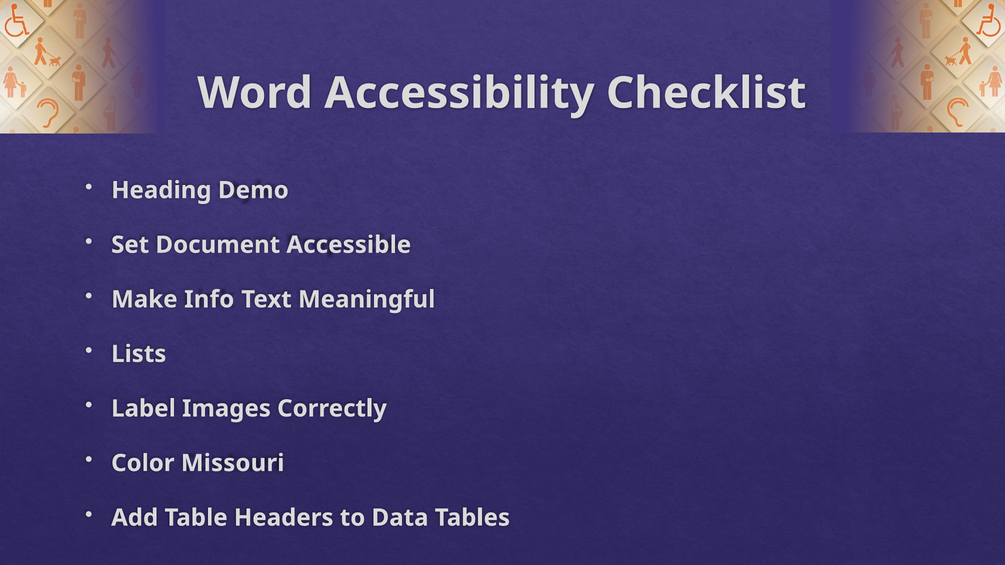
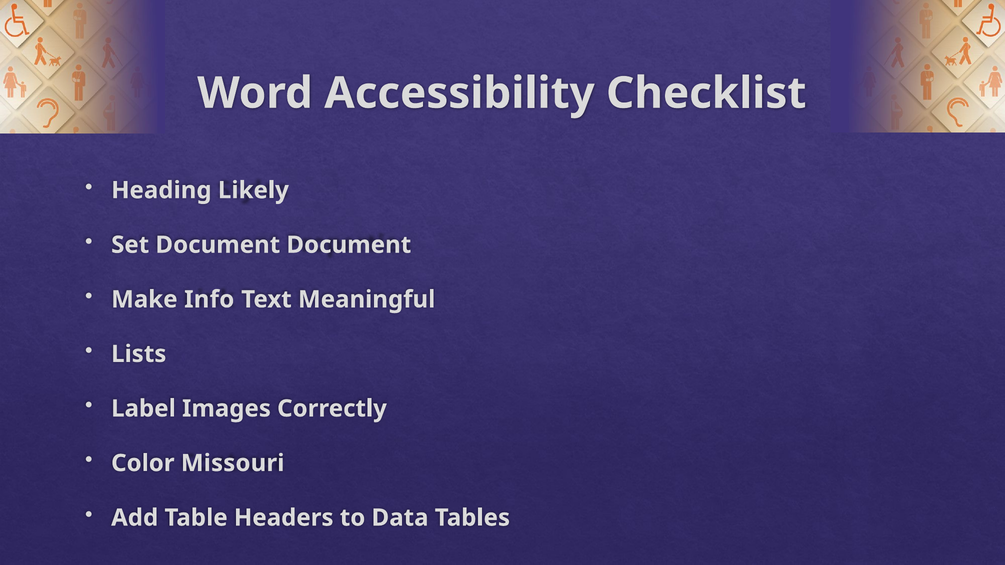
Demo: Demo -> Likely (253, 190)
Document Accessible: Accessible -> Document (349, 245)
